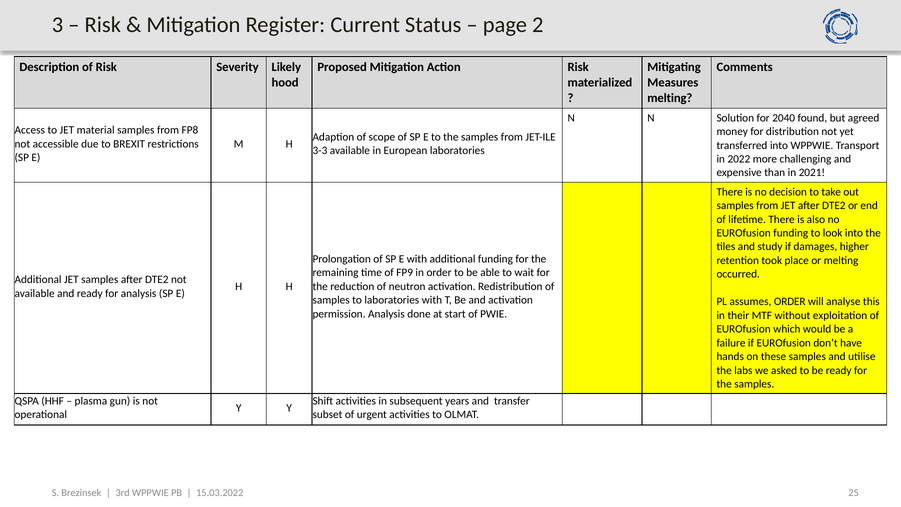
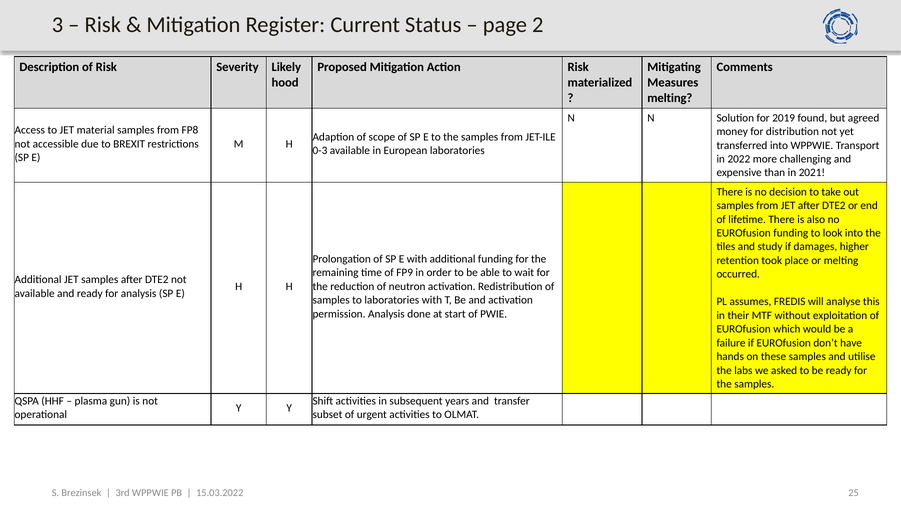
2040: 2040 -> 2019 (784, 118)
3-3: 3-3 -> 0-3 (320, 151)
assumes ORDER: ORDER -> FREDIS (790, 302)
